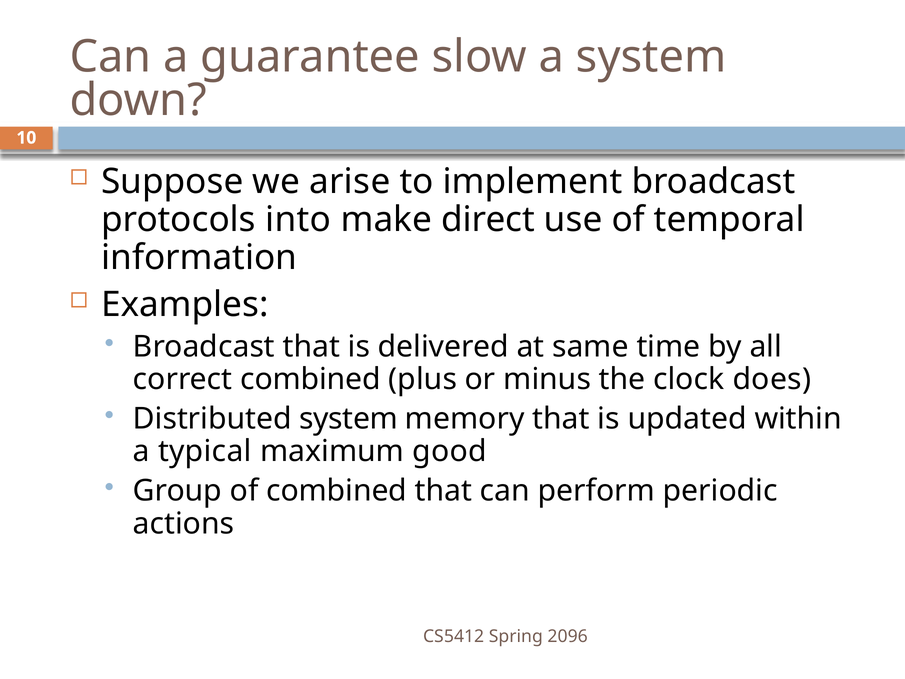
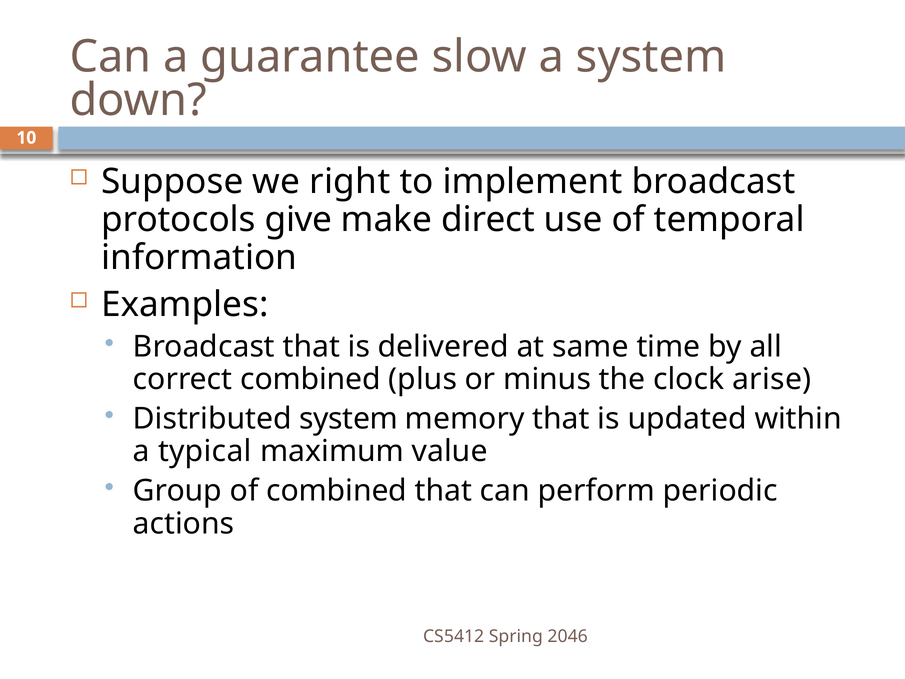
arise: arise -> right (350, 182)
into: into -> give (298, 220)
does: does -> arise (772, 379)
good: good -> value (450, 451)
2096: 2096 -> 2046 (568, 636)
